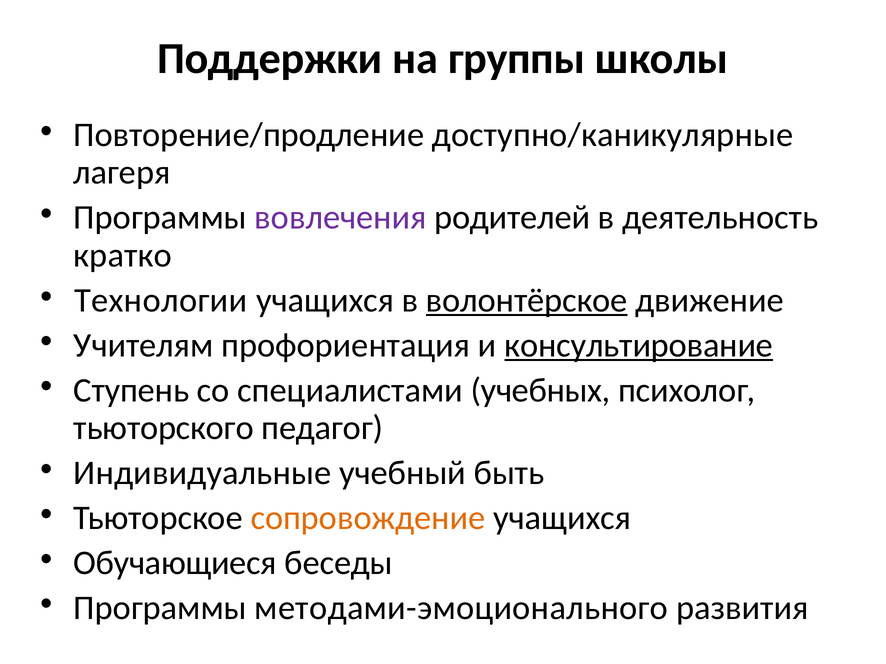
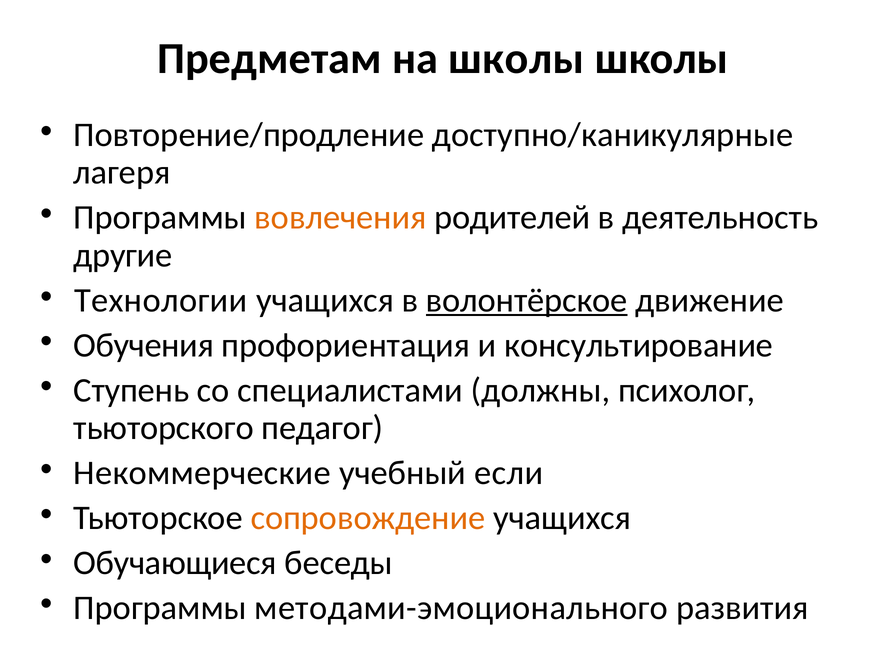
Поддержки: Поддержки -> Предметам (270, 59)
на группы: группы -> школы (516, 59)
вовлечения colour: purple -> orange (341, 218)
кратко: кратко -> другие (123, 256)
Учителям: Учителям -> Обучения (144, 345)
консультирование underline: present -> none (639, 345)
учебных: учебных -> должны (540, 390)
Индивидуальные: Индивидуальные -> Некоммерческие (202, 473)
быть: быть -> если (509, 473)
